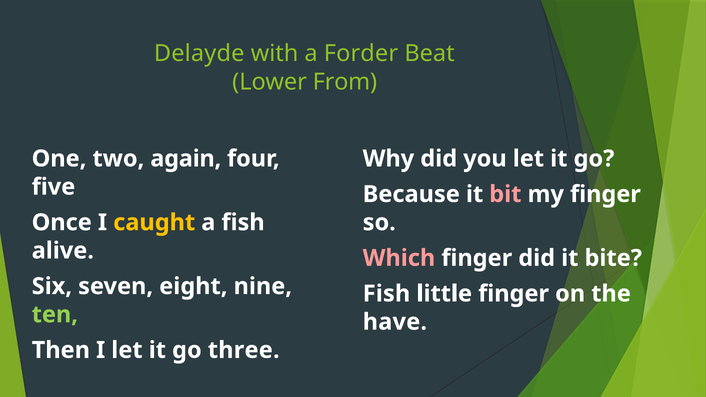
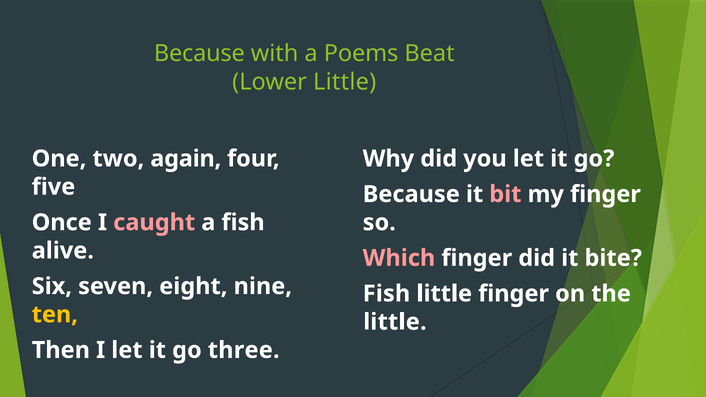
Delayde: Delayde -> Because (199, 54)
Forder: Forder -> Poems (361, 54)
Lower From: From -> Little (345, 82)
caught colour: yellow -> pink (154, 223)
ten colour: light green -> yellow (55, 315)
have: have -> little (395, 322)
